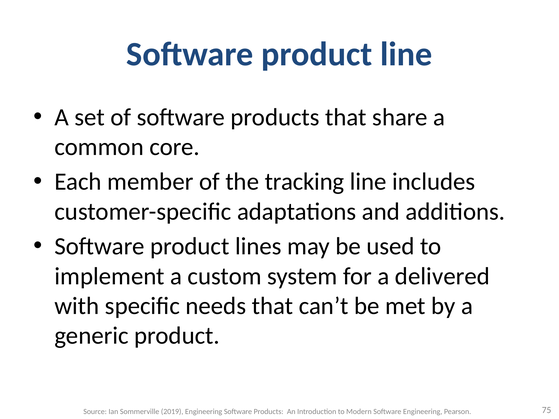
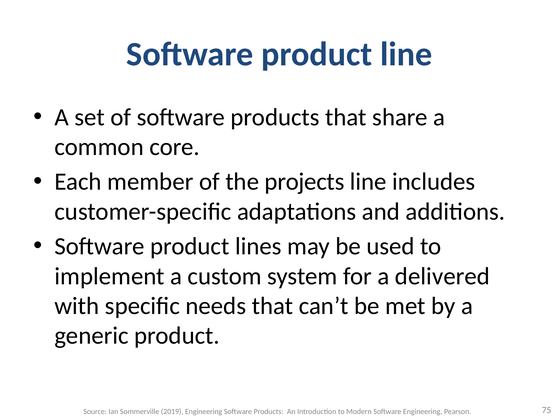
tracking: tracking -> projects (304, 182)
